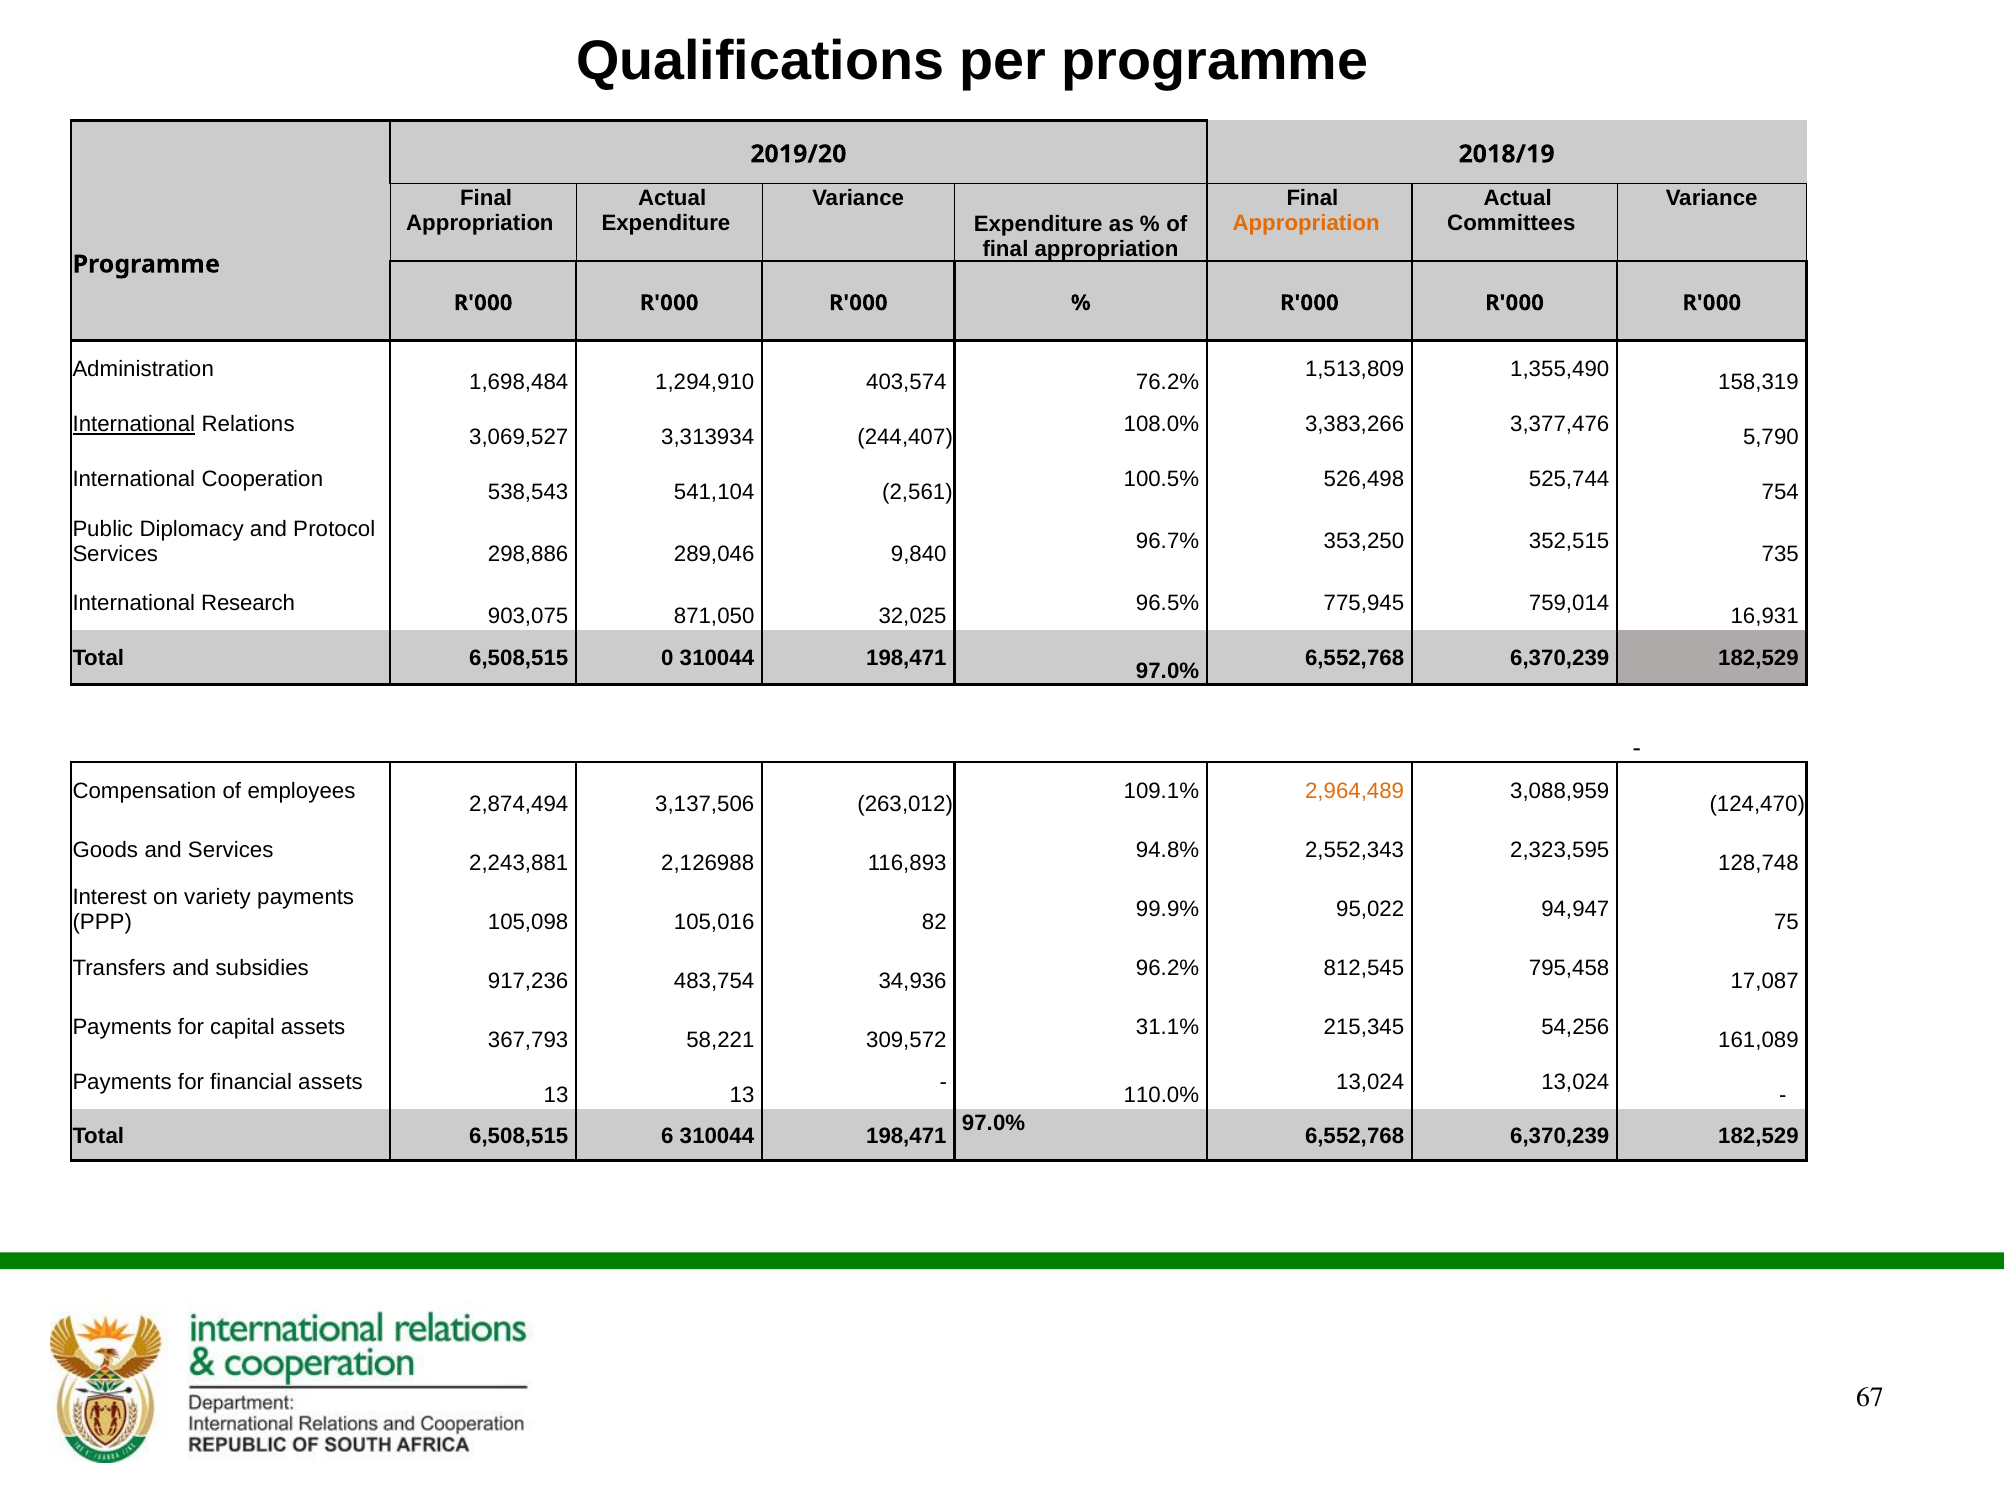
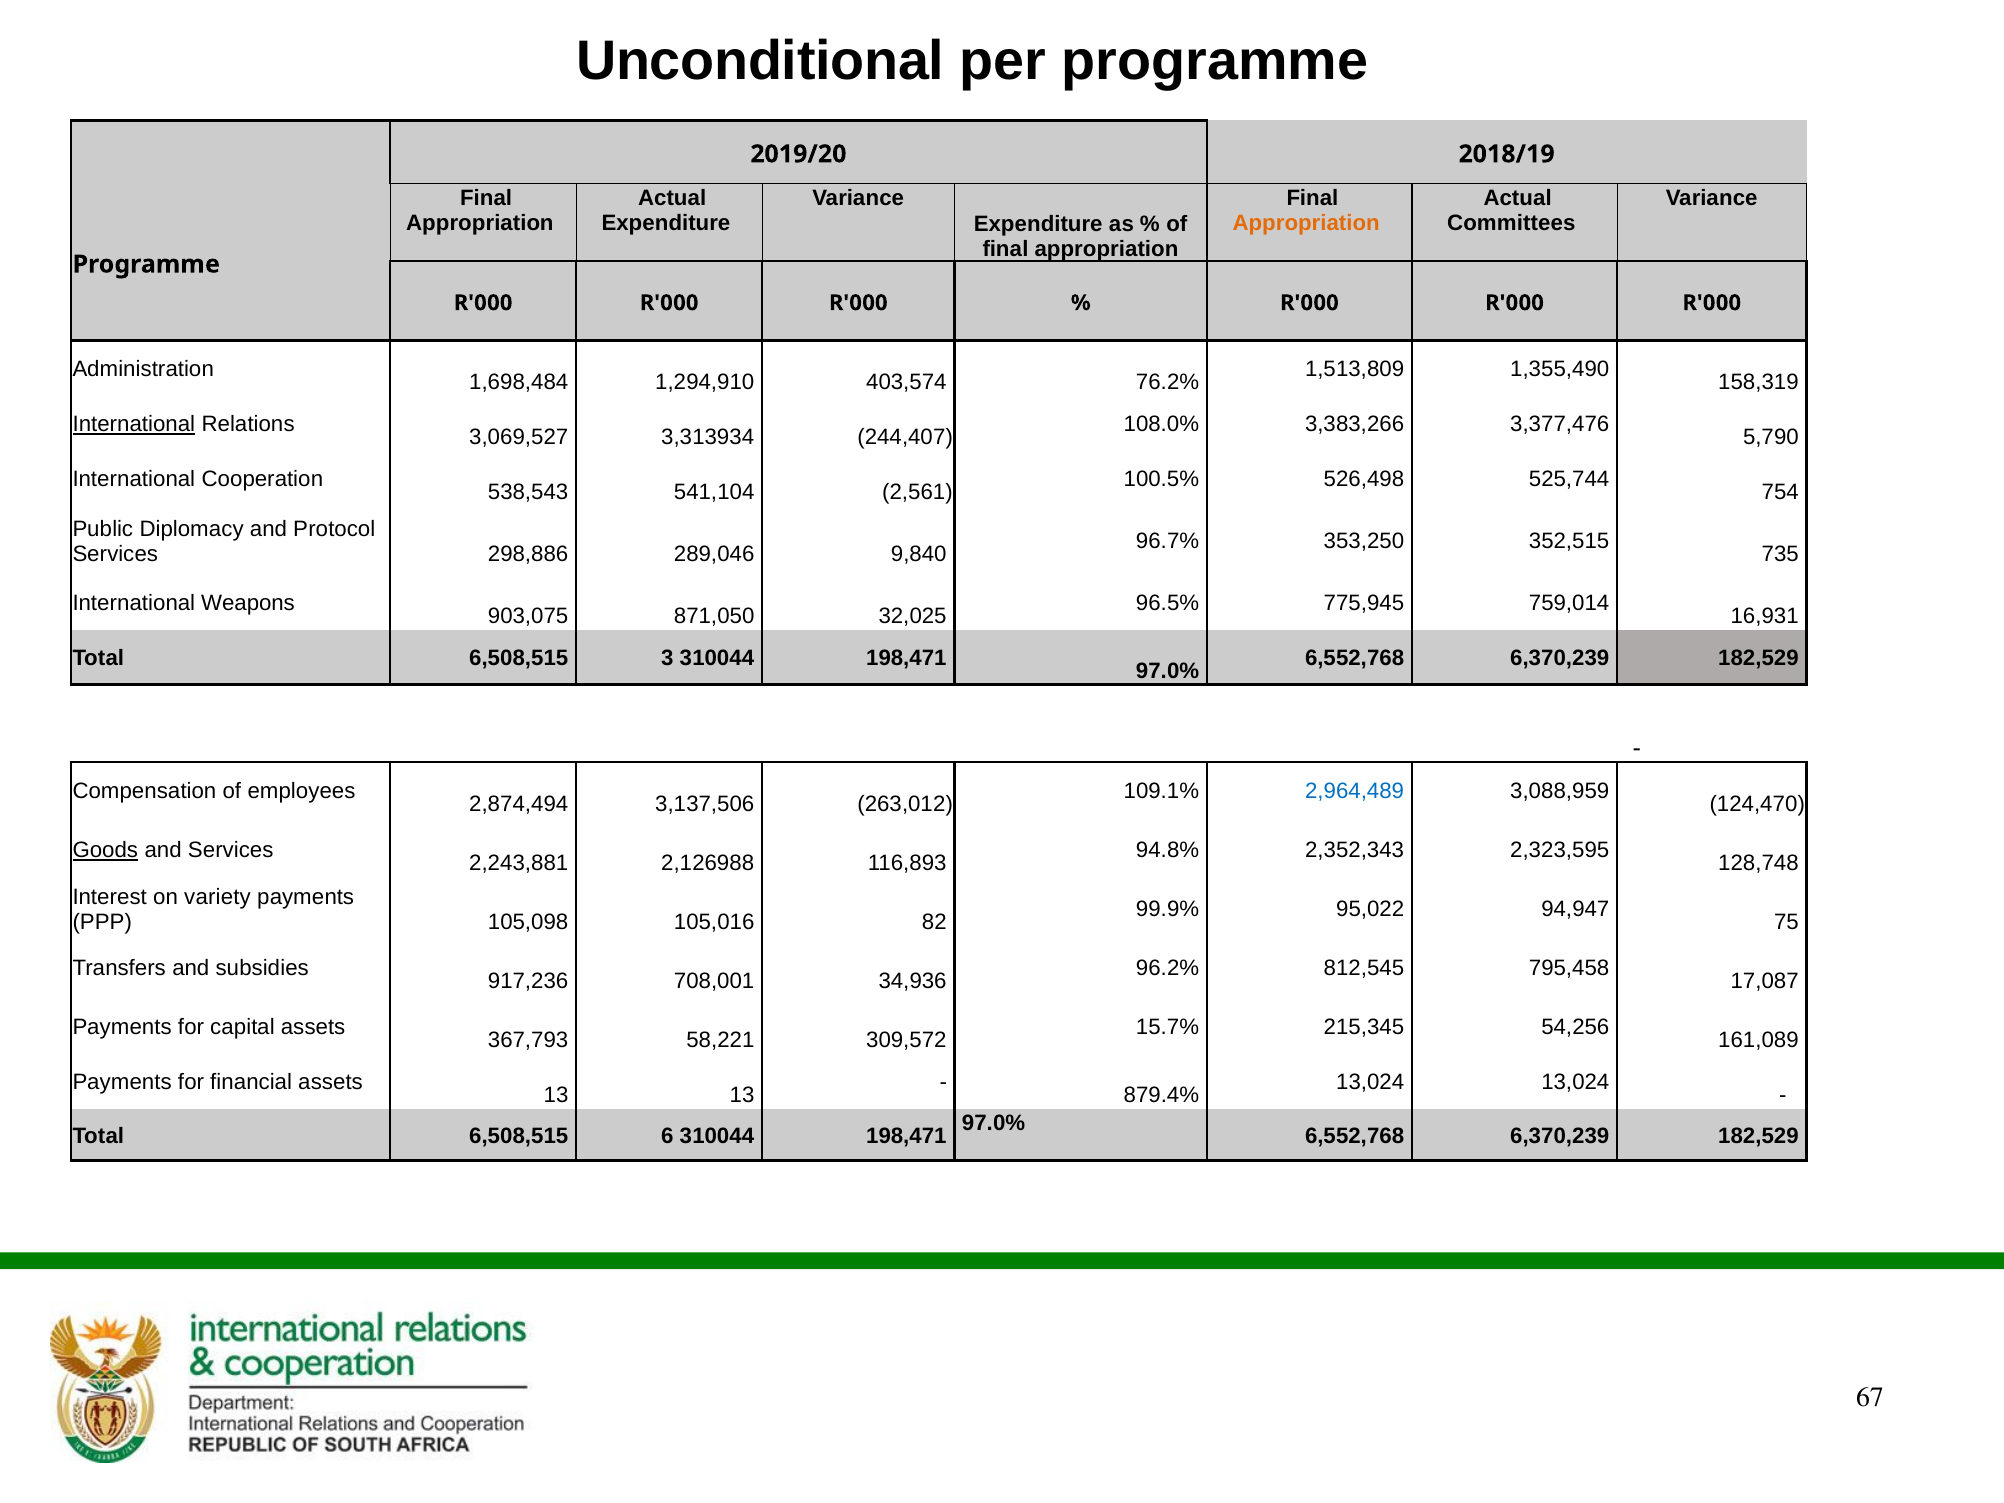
Qualifications: Qualifications -> Unconditional (760, 61)
Research: Research -> Weapons (248, 603)
0: 0 -> 3 (667, 658)
2,964,489 colour: orange -> blue (1355, 791)
Goods underline: none -> present (105, 850)
2,552,343: 2,552,343 -> 2,352,343 (1355, 850)
483,754: 483,754 -> 708,001 (714, 981)
31.1%: 31.1% -> 15.7% (1168, 1027)
110.0%: 110.0% -> 879.4% (1161, 1095)
